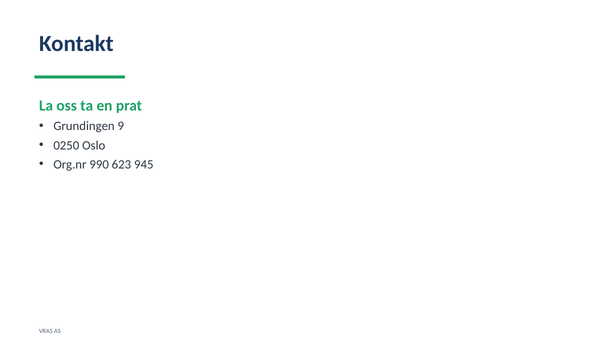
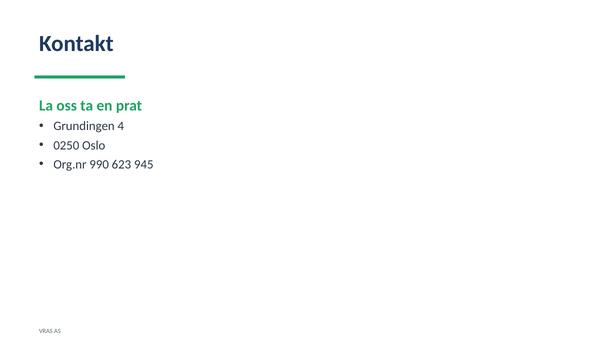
9: 9 -> 4 (121, 126)
